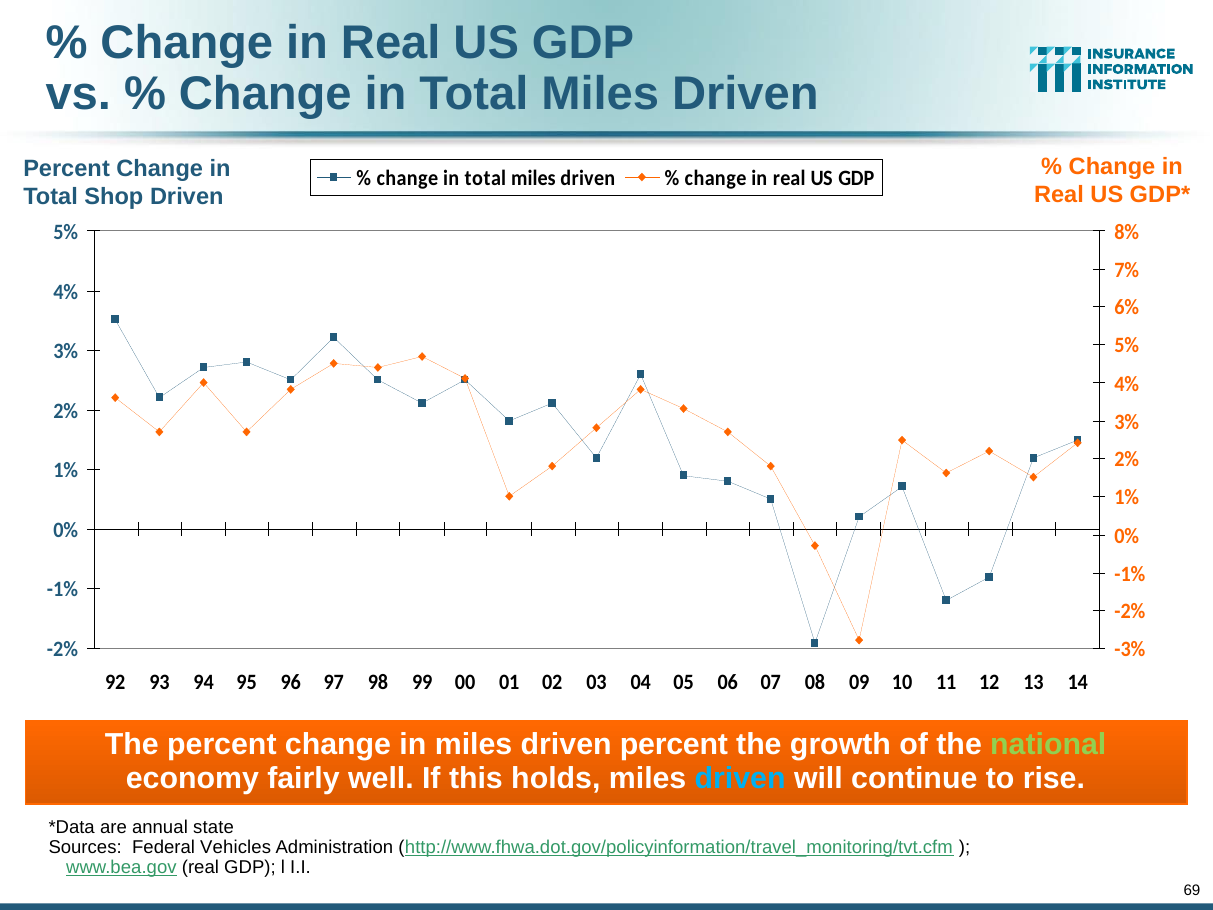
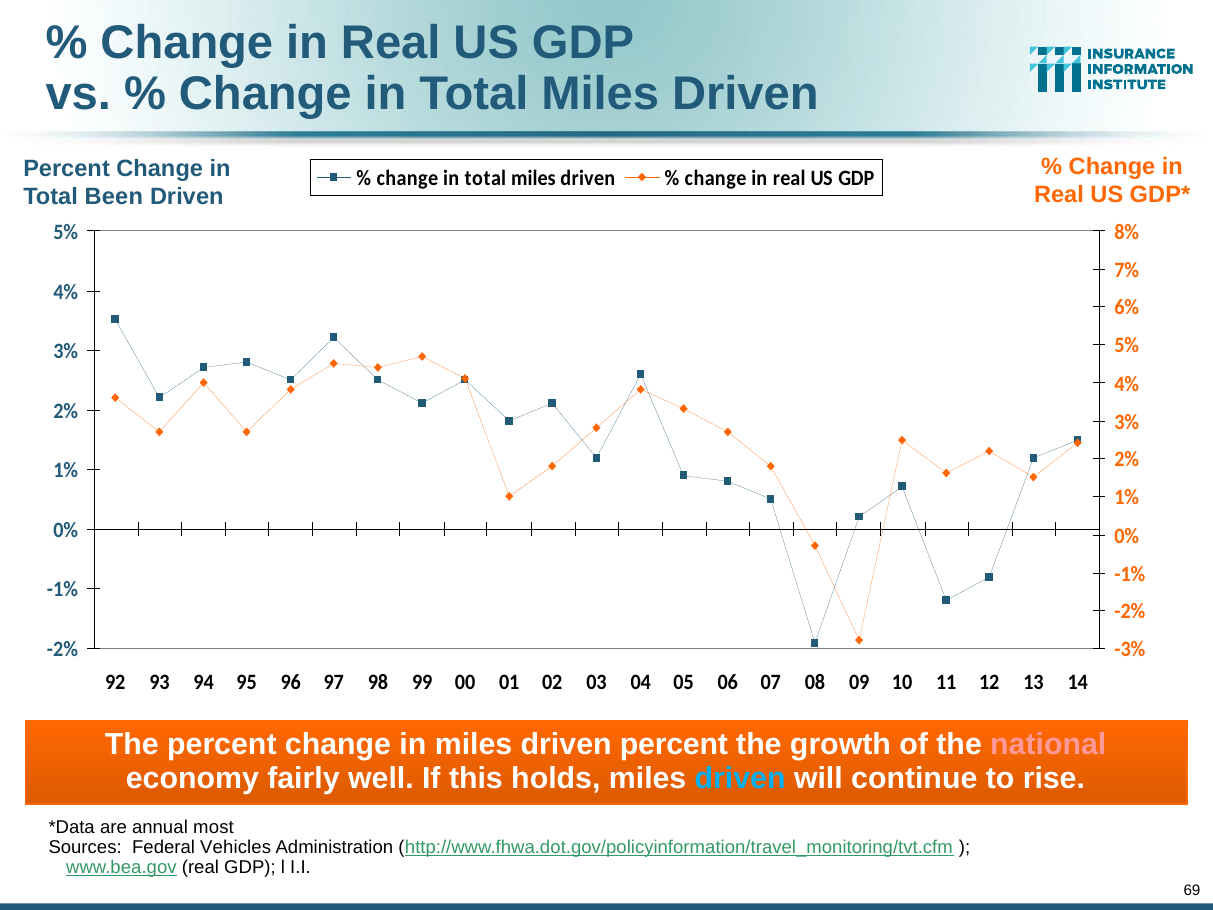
Shop: Shop -> Been (114, 197)
national colour: light green -> pink (1048, 744)
state: state -> most (214, 827)
